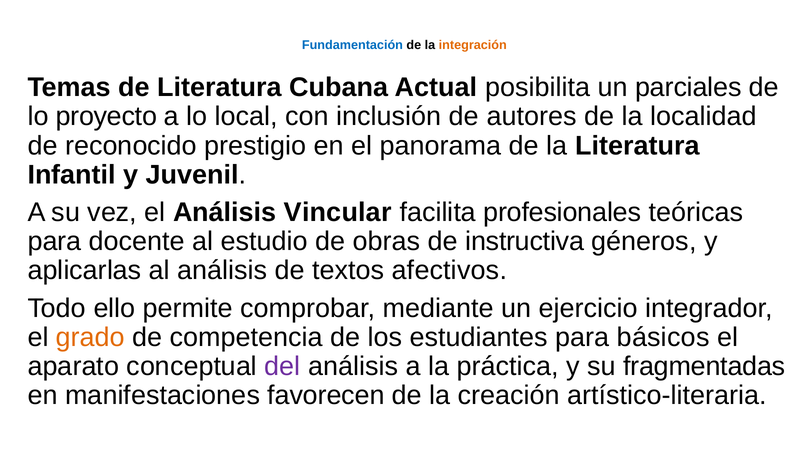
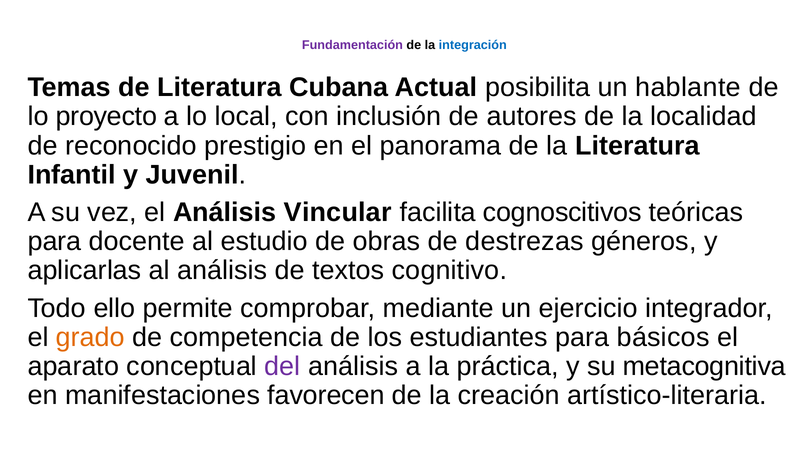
Fundamentación colour: blue -> purple (352, 45)
integración colour: orange -> blue (473, 45)
parciales: parciales -> hablante (688, 87)
profesionales: profesionales -> cognoscitivos (562, 212)
instructiva: instructiva -> destrezas (525, 241)
afectivos: afectivos -> cognitivo (449, 271)
fragmentadas: fragmentadas -> metacognitiva (704, 366)
